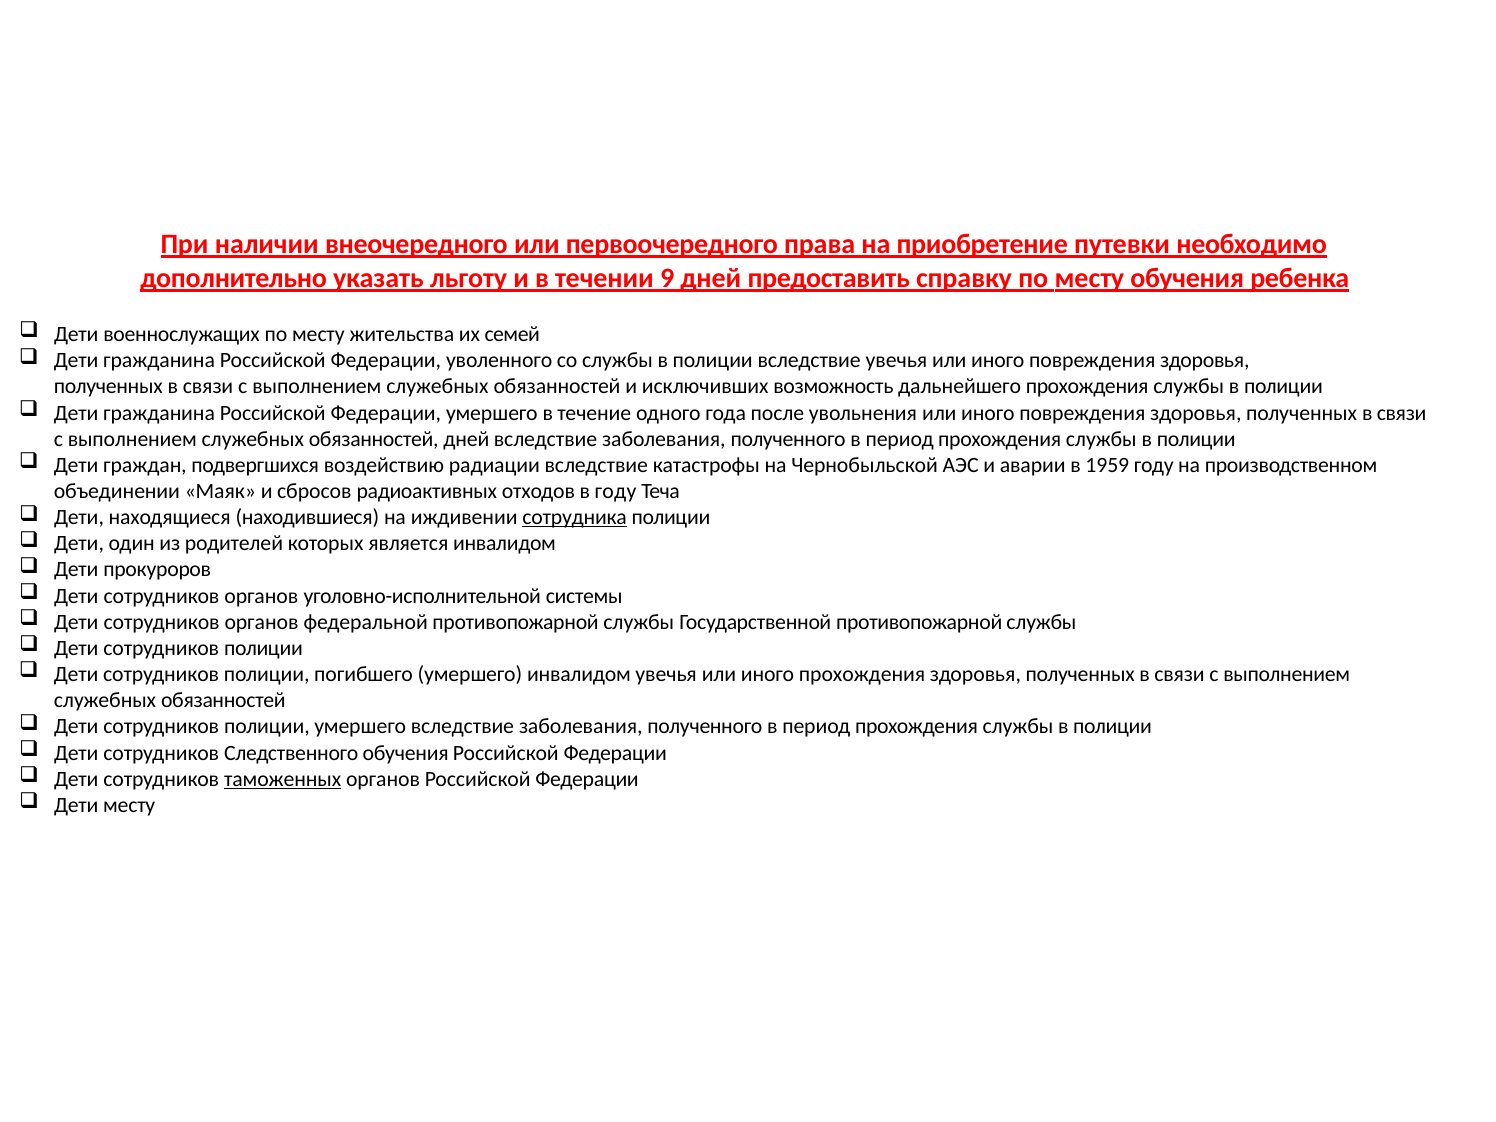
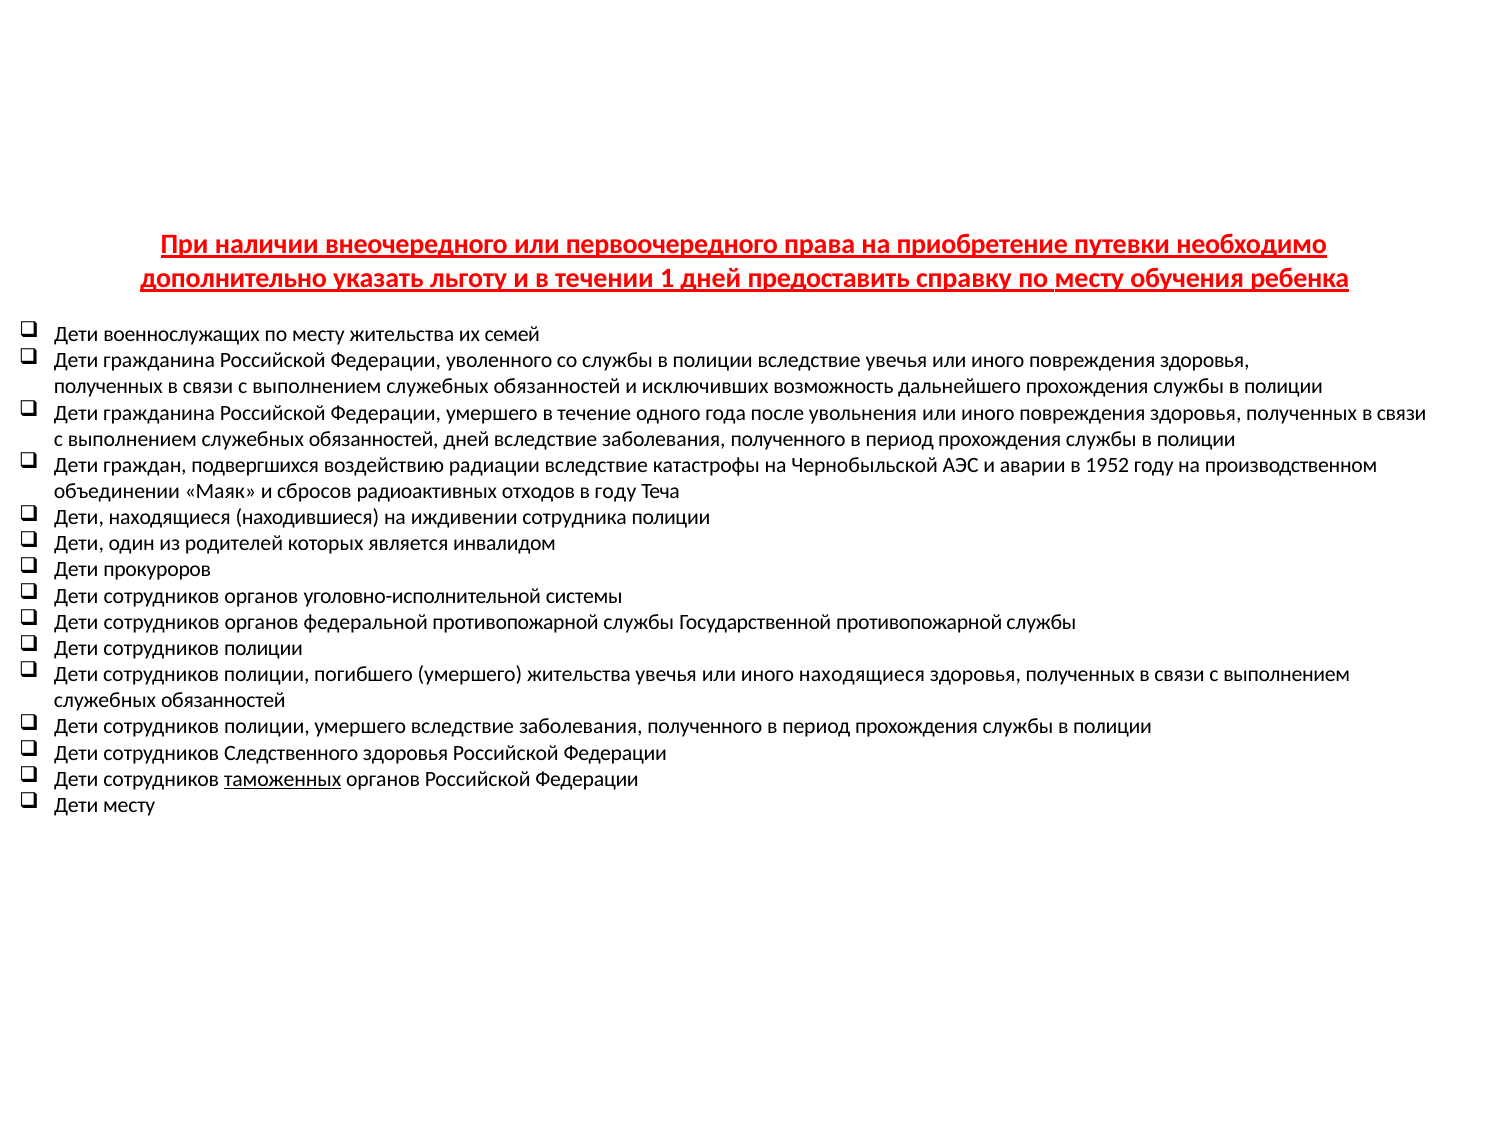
9: 9 -> 1 (667, 278)
1959: 1959 -> 1952 (1107, 465)
сотрудника underline: present -> none (575, 517)
умершего инвалидом: инвалидом -> жительства (579, 674)
иного прохождения: прохождения -> находящиеся (862, 674)
Следственного обучения: обучения -> здоровья (406, 753)
